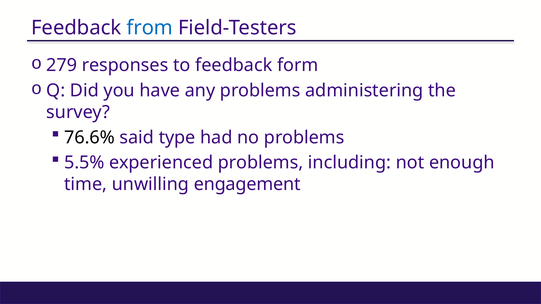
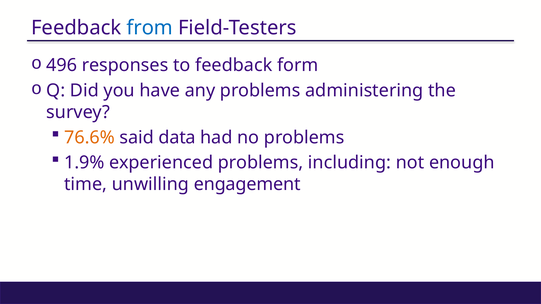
279: 279 -> 496 (62, 65)
76.6% colour: black -> orange (89, 138)
type: type -> data (177, 138)
5.5%: 5.5% -> 1.9% (84, 163)
